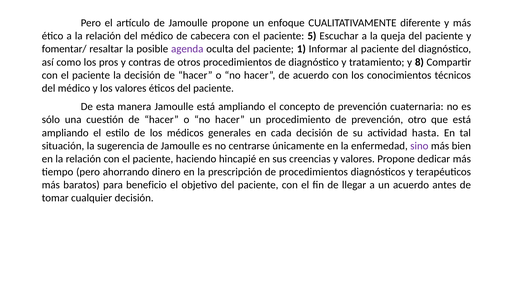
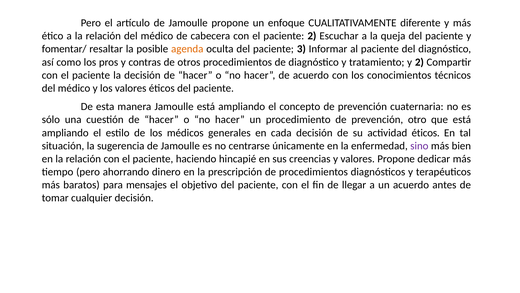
paciente 5: 5 -> 2 (312, 36)
agenda colour: purple -> orange (187, 49)
1: 1 -> 3 (301, 49)
y 8: 8 -> 2 (419, 62)
actividad hasta: hasta -> éticos (426, 133)
beneficio: beneficio -> mensajes (146, 185)
